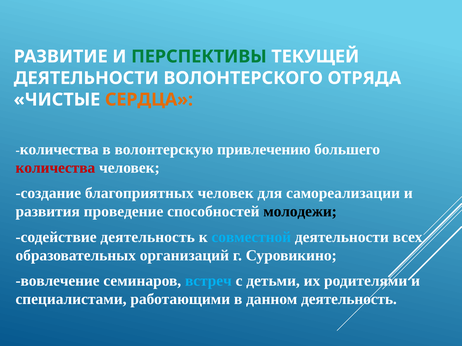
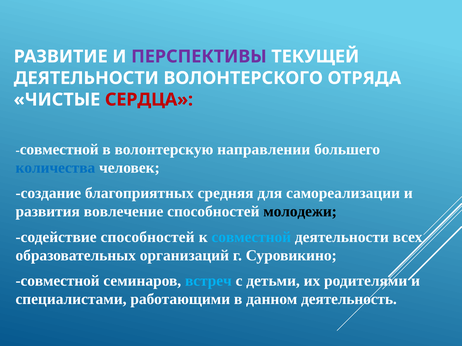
ПЕРСПЕКТИВЫ colour: green -> purple (199, 57)
СЕРДЦА colour: orange -> red (149, 100)
количества: количества -> совместной (59, 149)
привлечению: привлечению -> направлении (264, 149)
количества colour: red -> blue (55, 168)
благоприятных человек: человек -> средняя (226, 193)
проведение: проведение -> вовлечение (124, 212)
содействие деятельность: деятельность -> способностей (148, 237)
вовлечение: вовлечение -> совместной (58, 281)
